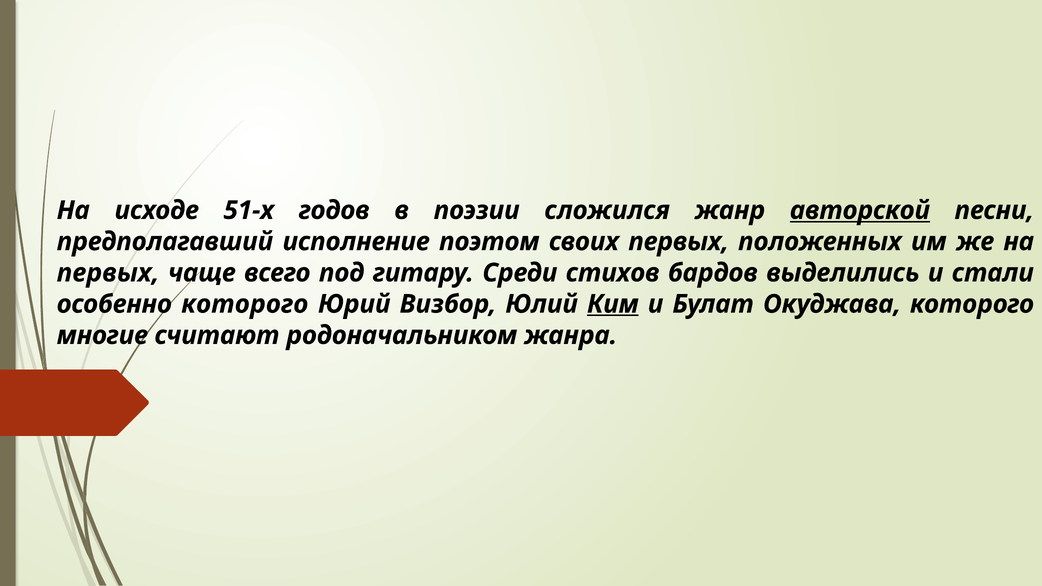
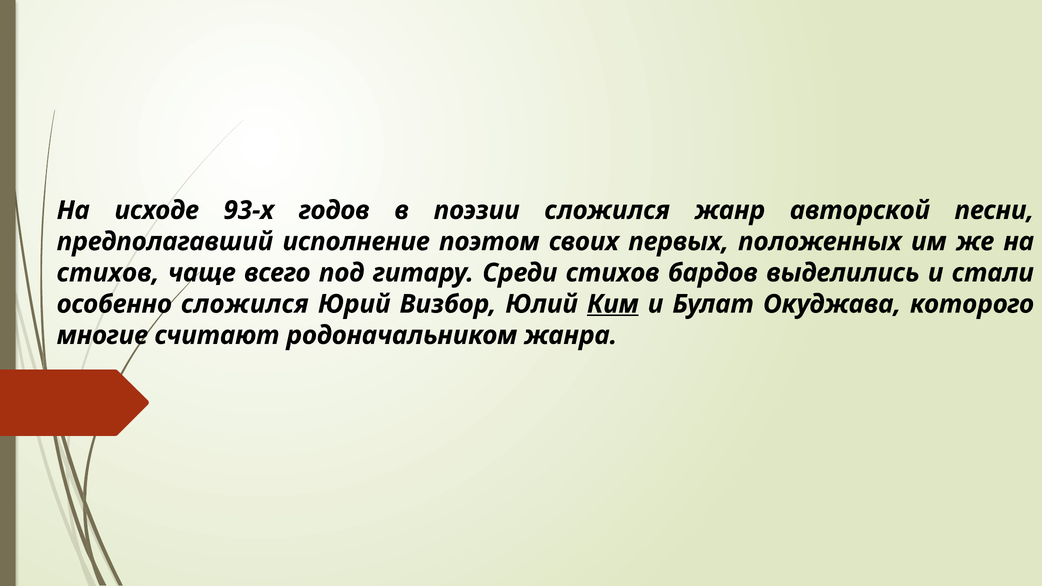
51-х: 51-х -> 93-х (249, 210)
авторской underline: present -> none (860, 210)
первых: первых -> стихов (108, 273)
особенно которого: которого -> сложился (245, 304)
